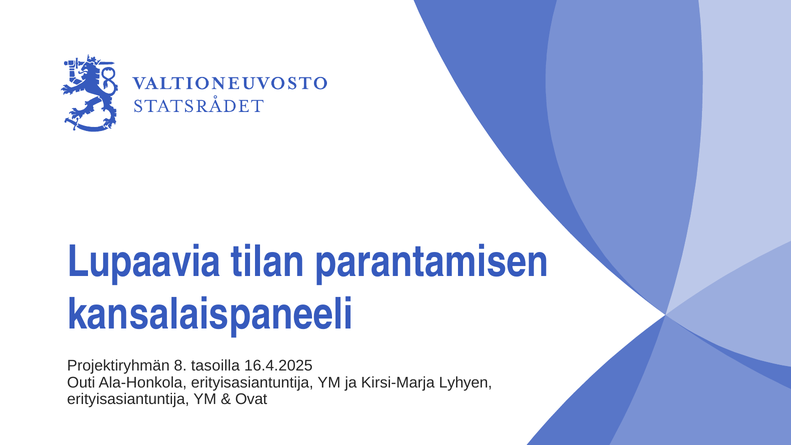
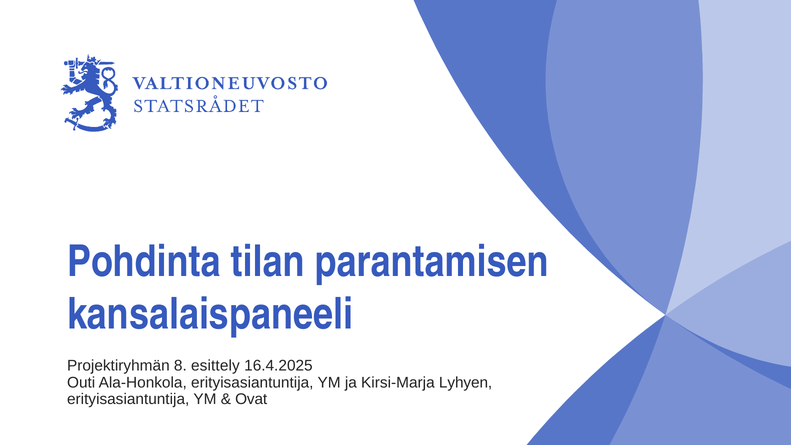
Lupaavia: Lupaavia -> Pohdinta (144, 261)
tasoilla: tasoilla -> esittely (215, 366)
